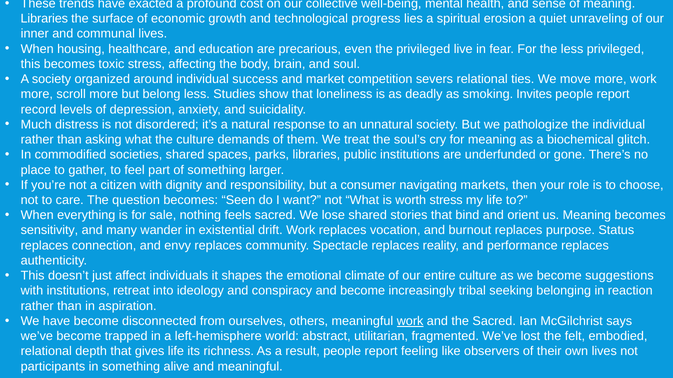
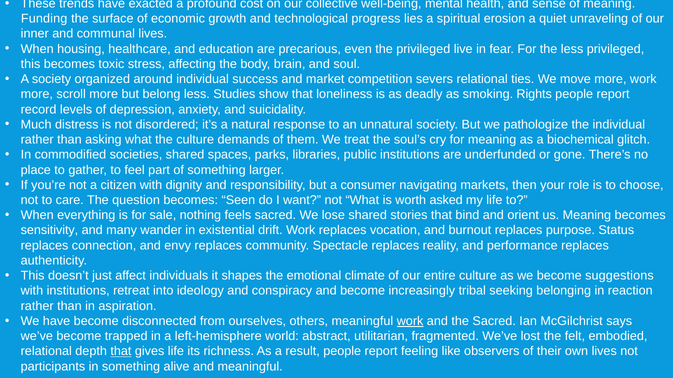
Libraries: Libraries -> Funding (44, 19)
Invites: Invites -> Rights (534, 94)
worth stress: stress -> asked (446, 200)
that underline: none -> present (121, 352)
